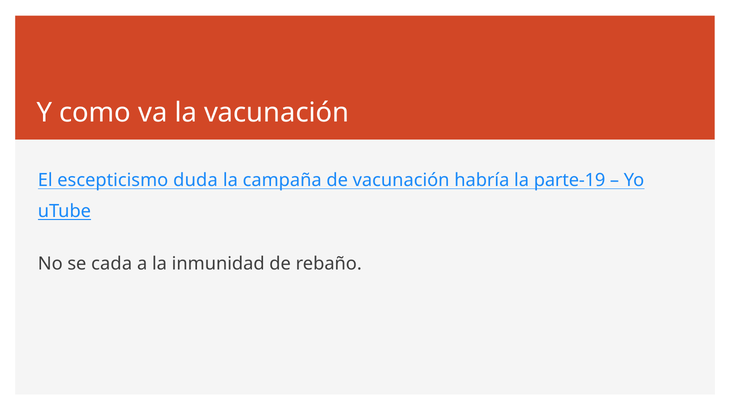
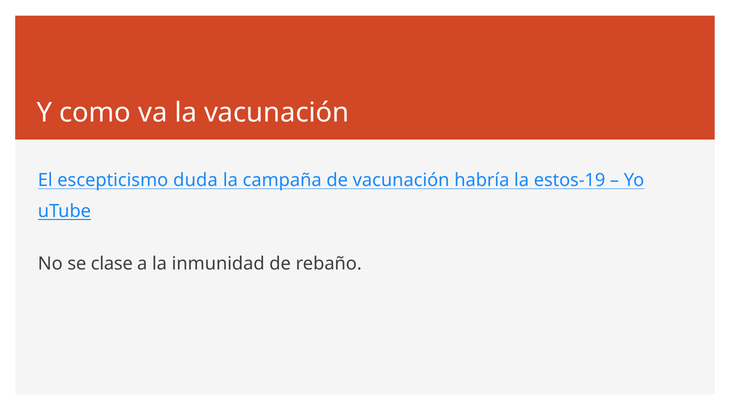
parte-19: parte-19 -> estos-19 (570, 181)
cada: cada -> clase (112, 264)
